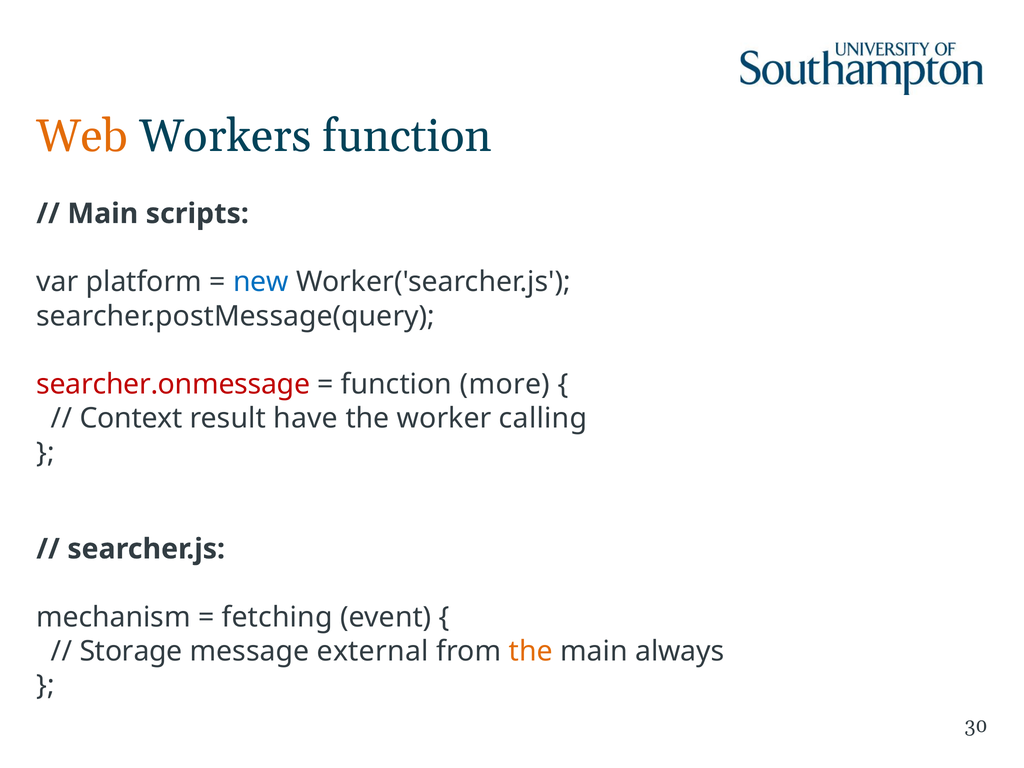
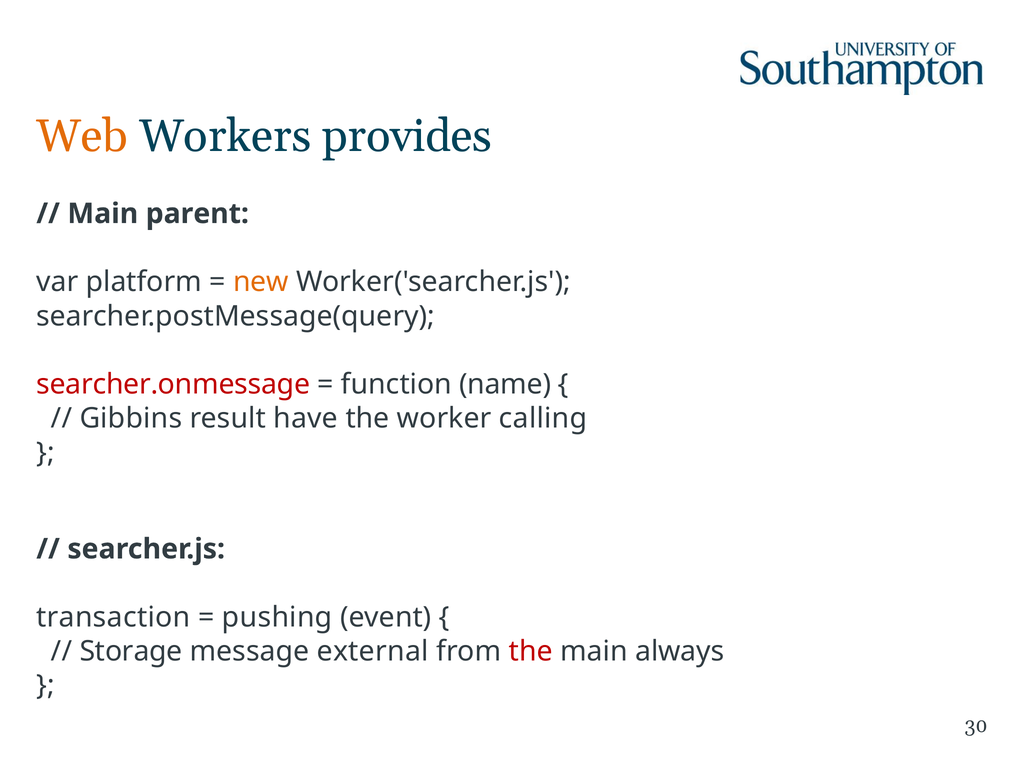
Workers function: function -> provides (407, 136)
scripts: scripts -> parent (197, 214)
new colour: blue -> orange (261, 282)
more: more -> name (505, 384)
Context: Context -> Gibbins (131, 419)
mechanism: mechanism -> transaction (113, 617)
fetching: fetching -> pushing (277, 617)
the colour: orange -> red (531, 651)
